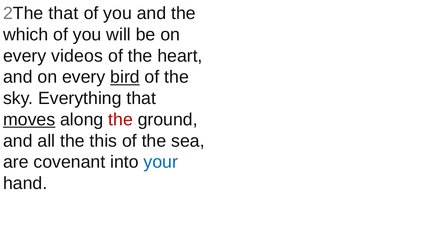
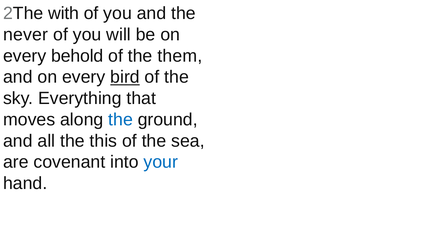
2The that: that -> with (64, 13)
which: which -> never (26, 35)
videos: videos -> behold (77, 56)
heart: heart -> them (180, 56)
moves underline: present -> none (29, 120)
the colour: red -> blue (121, 120)
